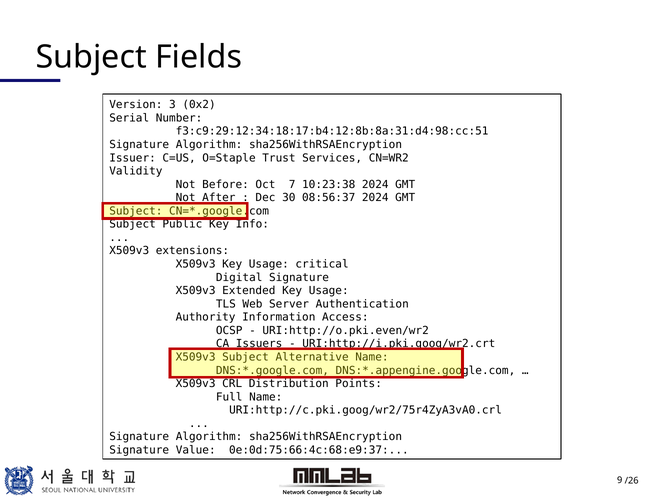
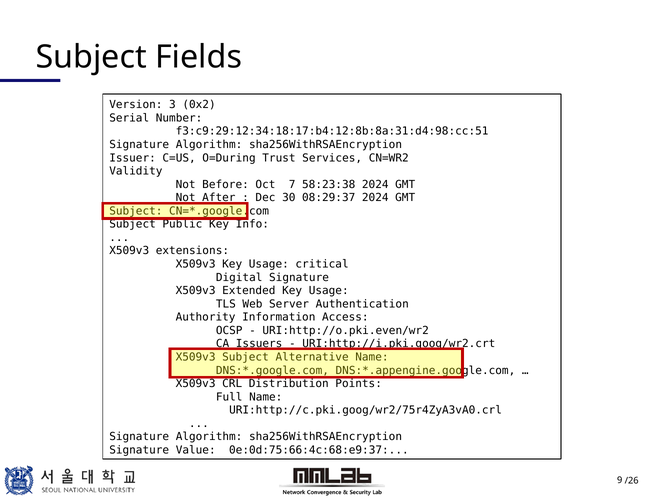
O=Staple: O=Staple -> O=During (229, 158)
10:23:38: 10:23:38 -> 58:23:38 (329, 184)
08:56:37: 08:56:37 -> 08:29:37 (329, 198)
